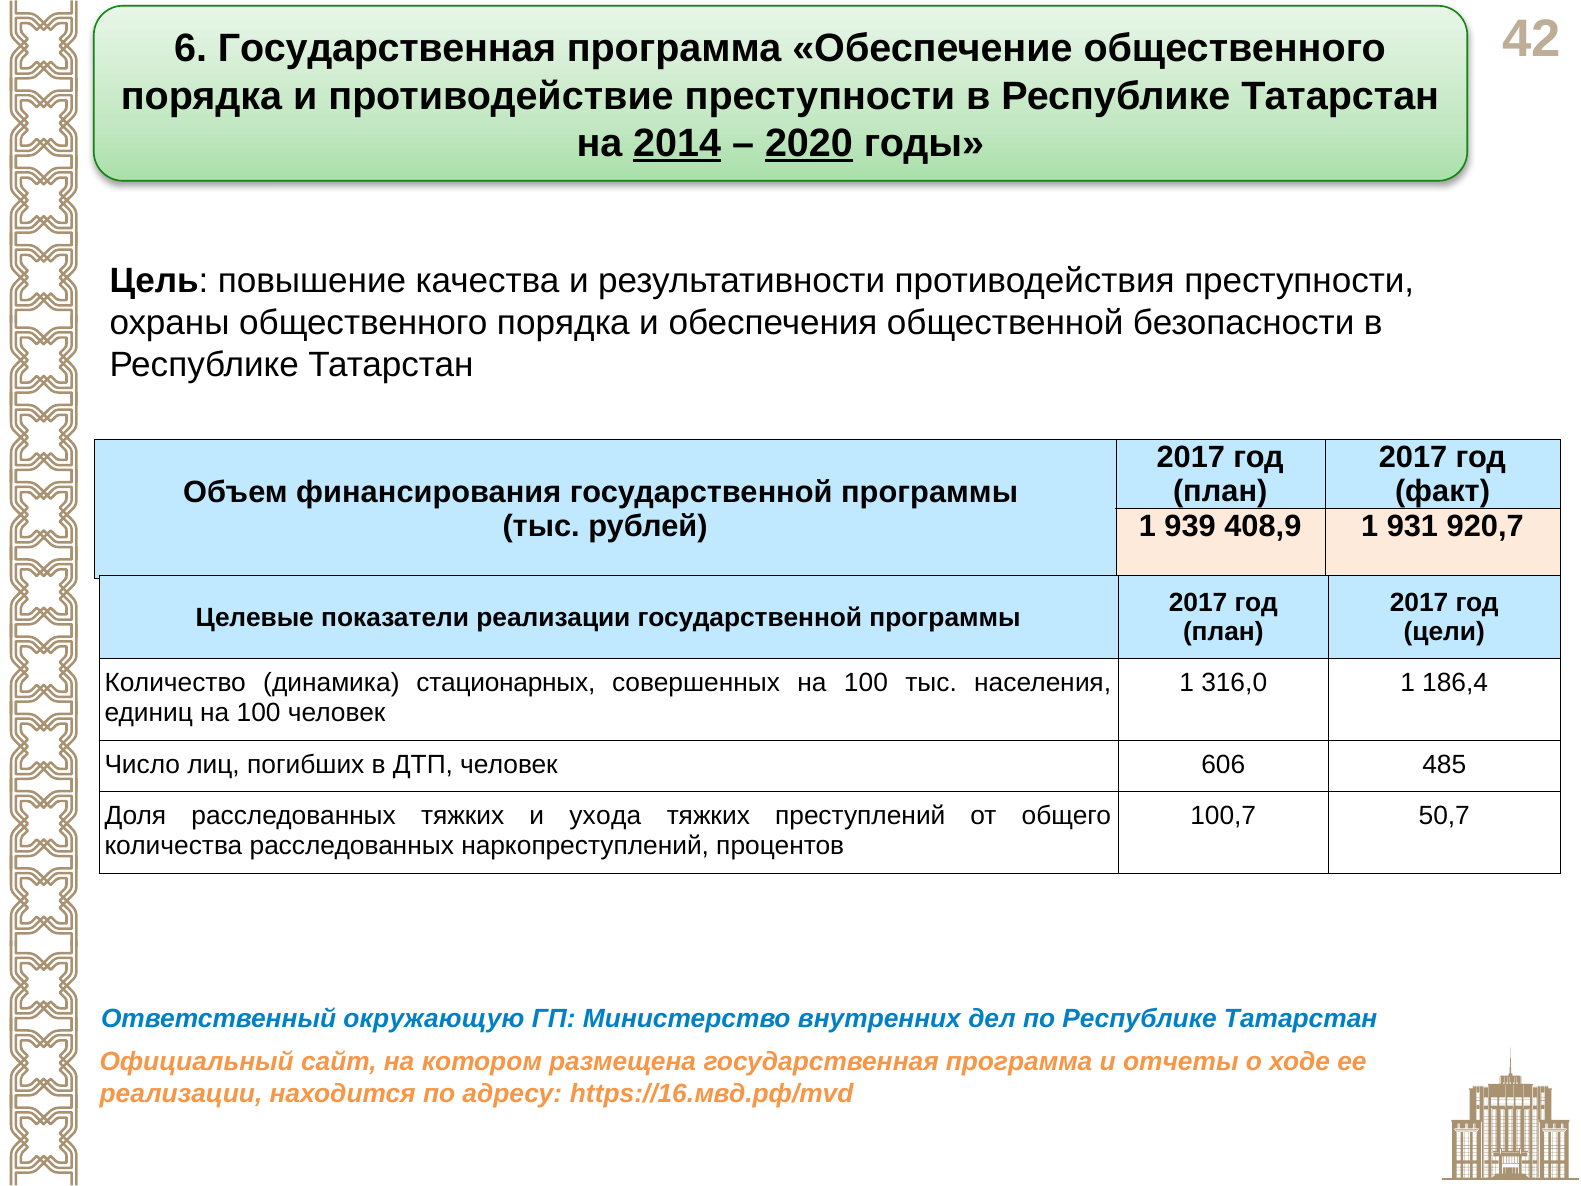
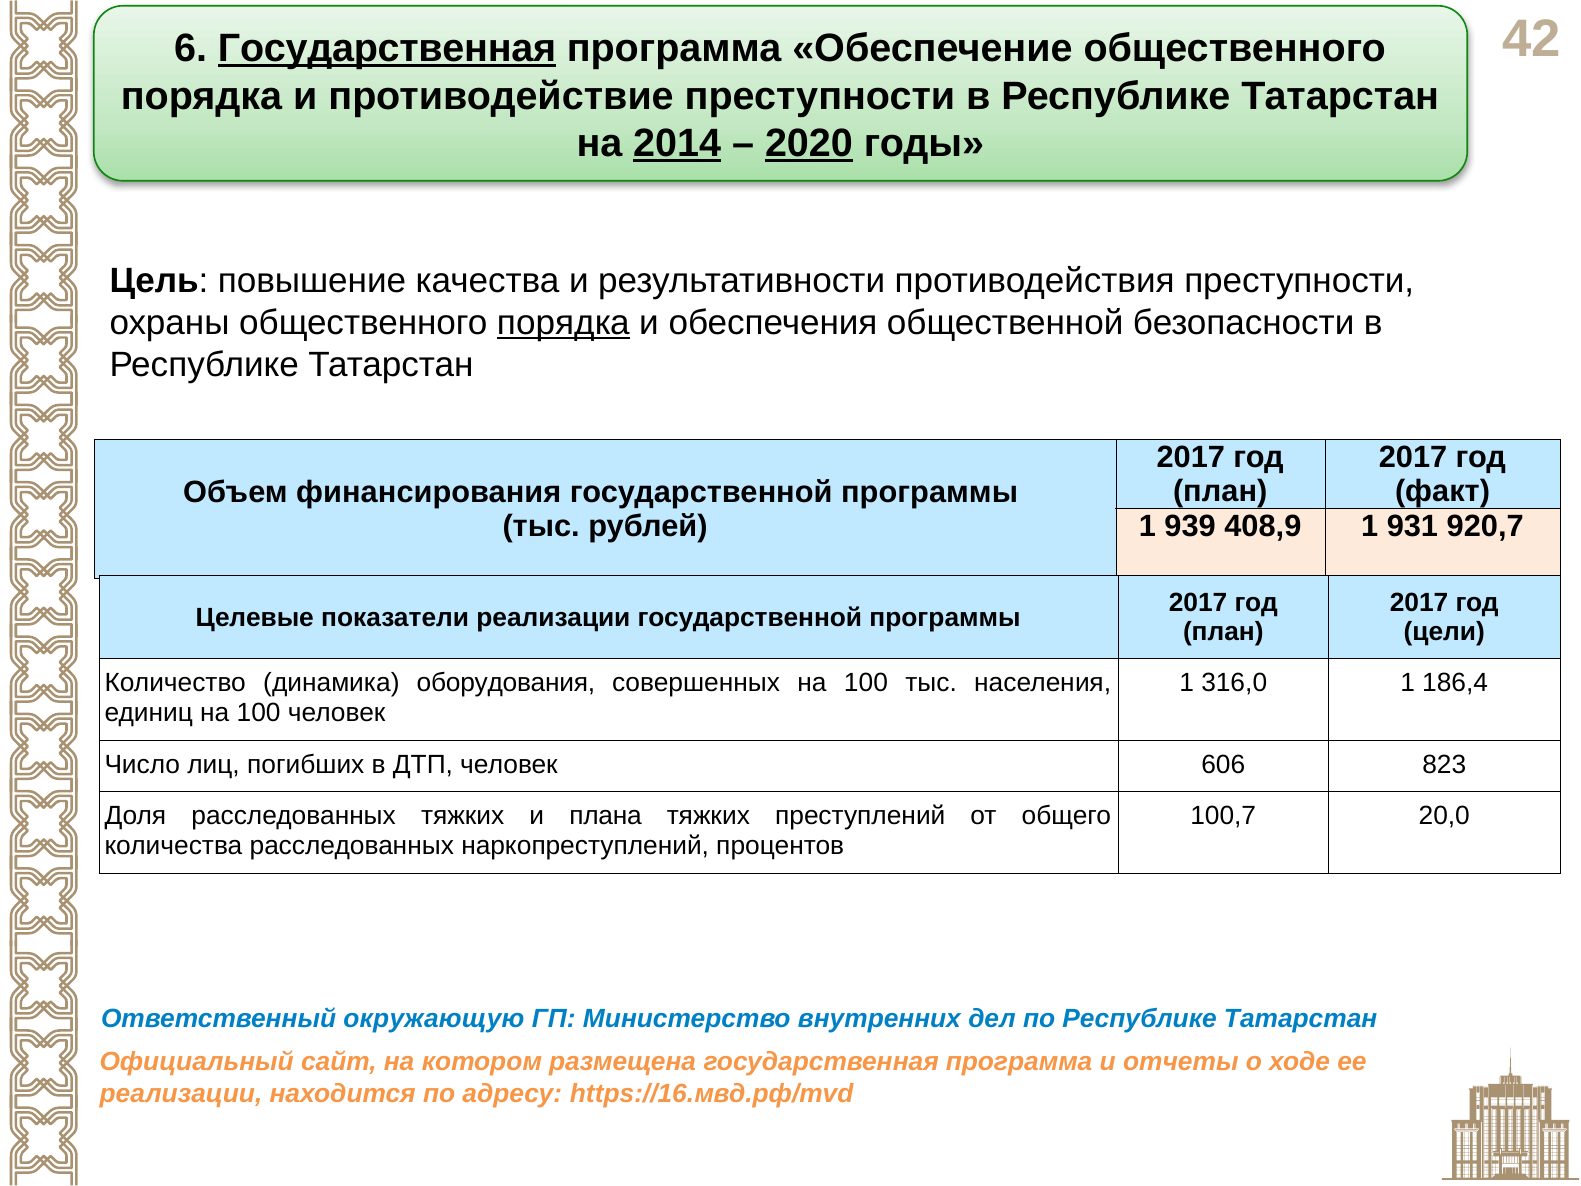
Государственная underline: none -> present (387, 49)
порядка underline: none -> present (563, 323)
стационарных: стационарных -> оборудования (506, 683)
485: 485 -> 823 (1444, 765)
ухода: ухода -> плана (606, 816)
50,7: 50,7 -> 20,0 (1444, 816)
